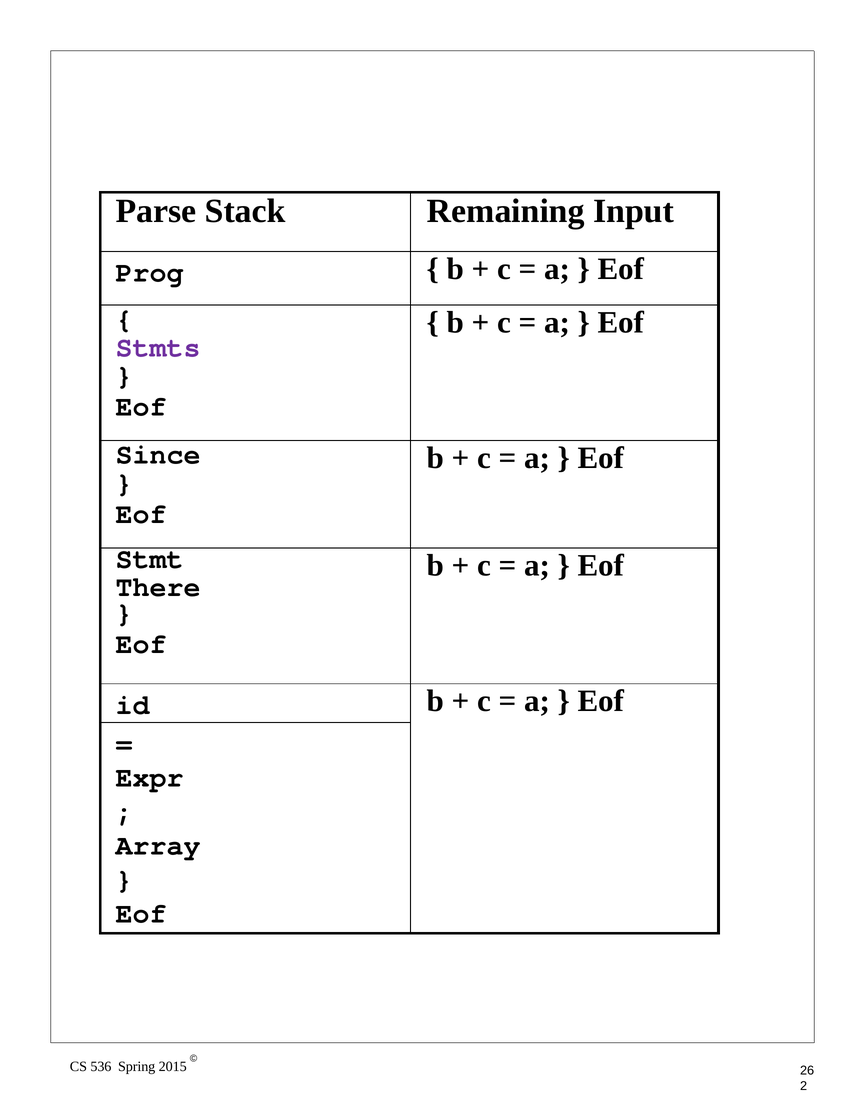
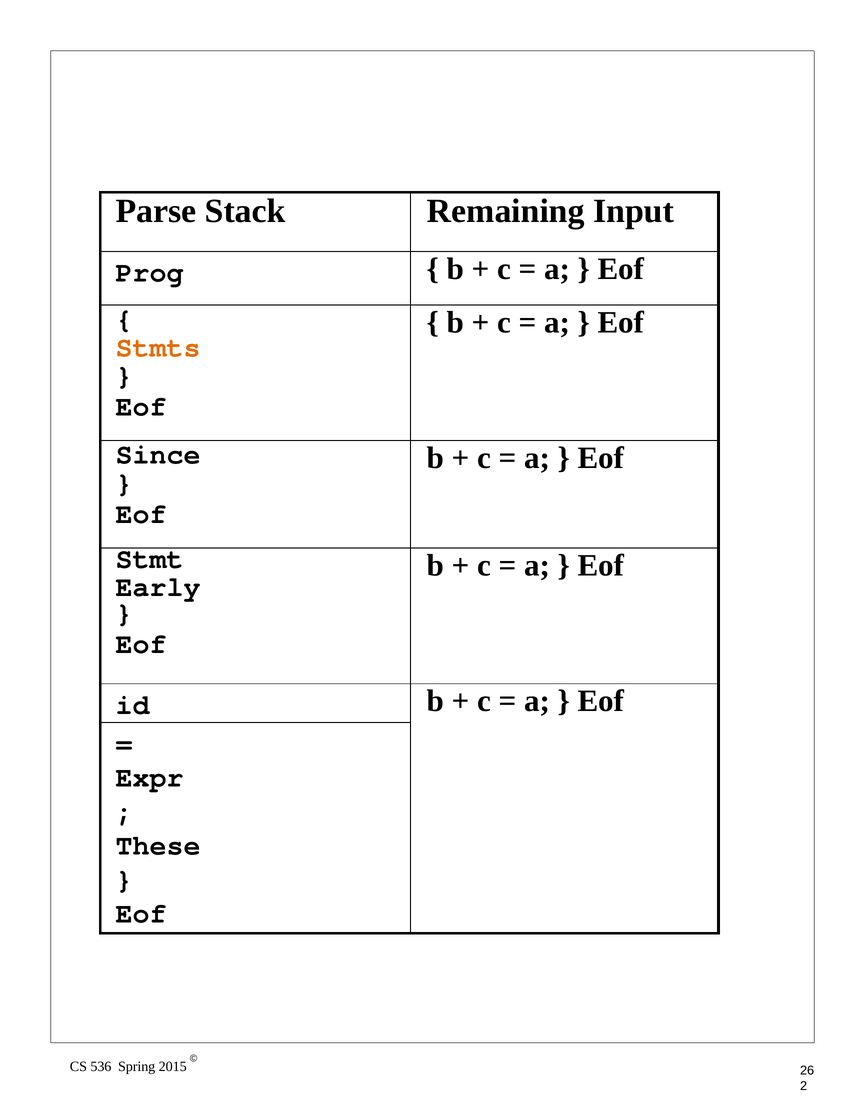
Stmts colour: purple -> orange (158, 347)
There: There -> Early (158, 587)
Array: Array -> These (158, 846)
